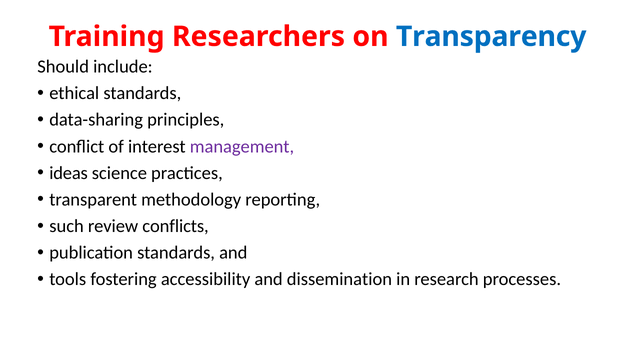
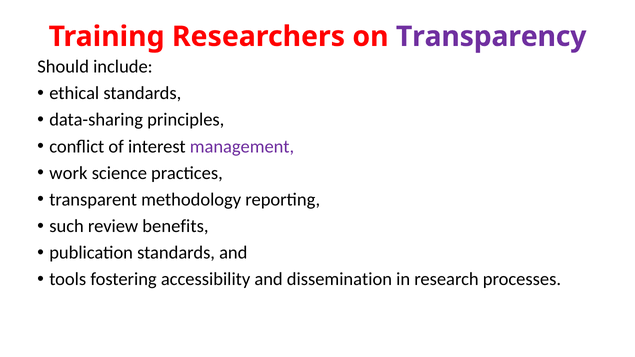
Transparency colour: blue -> purple (491, 37)
ideas: ideas -> work (68, 173)
conflicts: conflicts -> benefits (175, 226)
